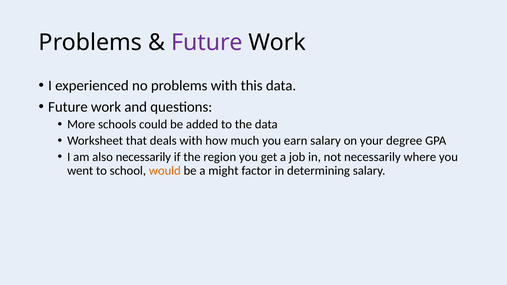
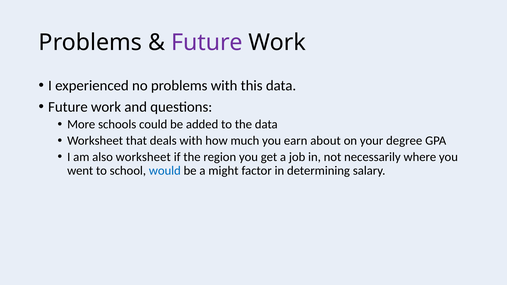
earn salary: salary -> about (326, 141)
also necessarily: necessarily -> worksheet (143, 157)
would colour: orange -> blue (165, 171)
